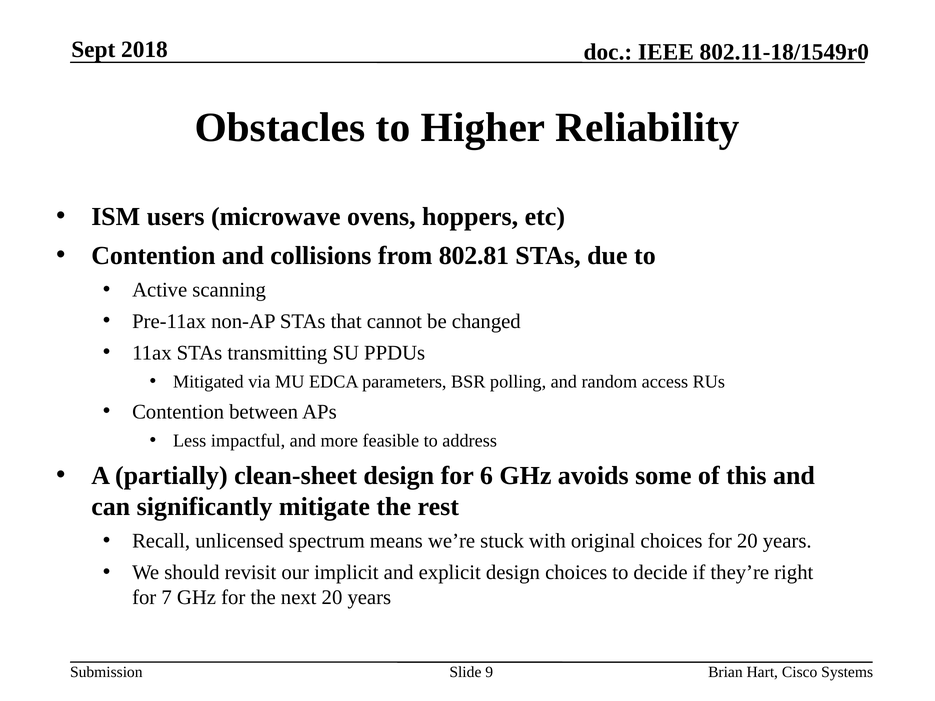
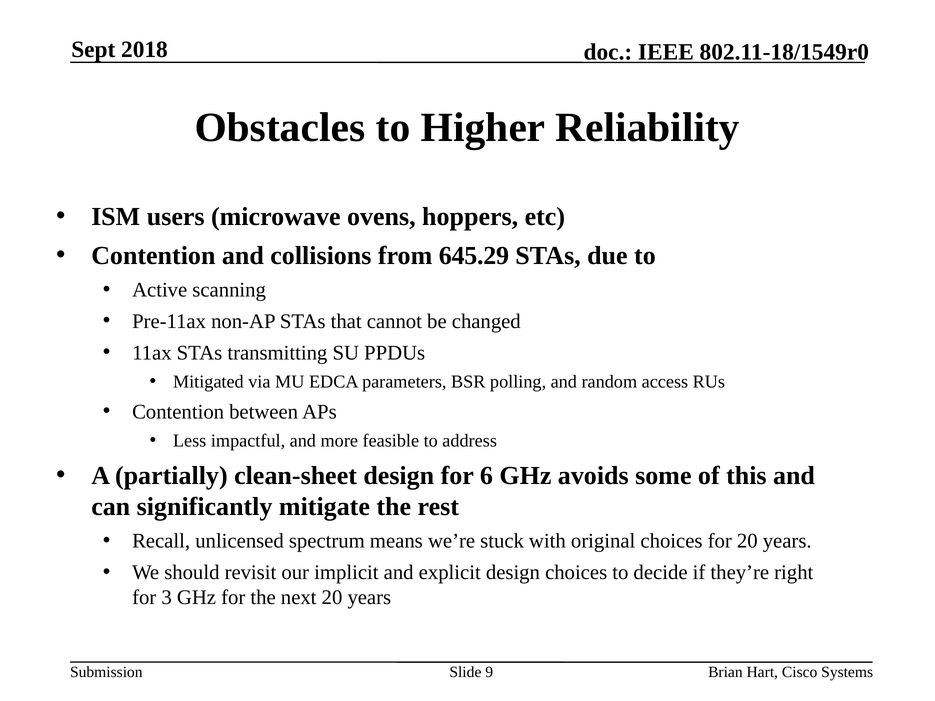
802.81: 802.81 -> 645.29 (474, 256)
7: 7 -> 3 (167, 598)
